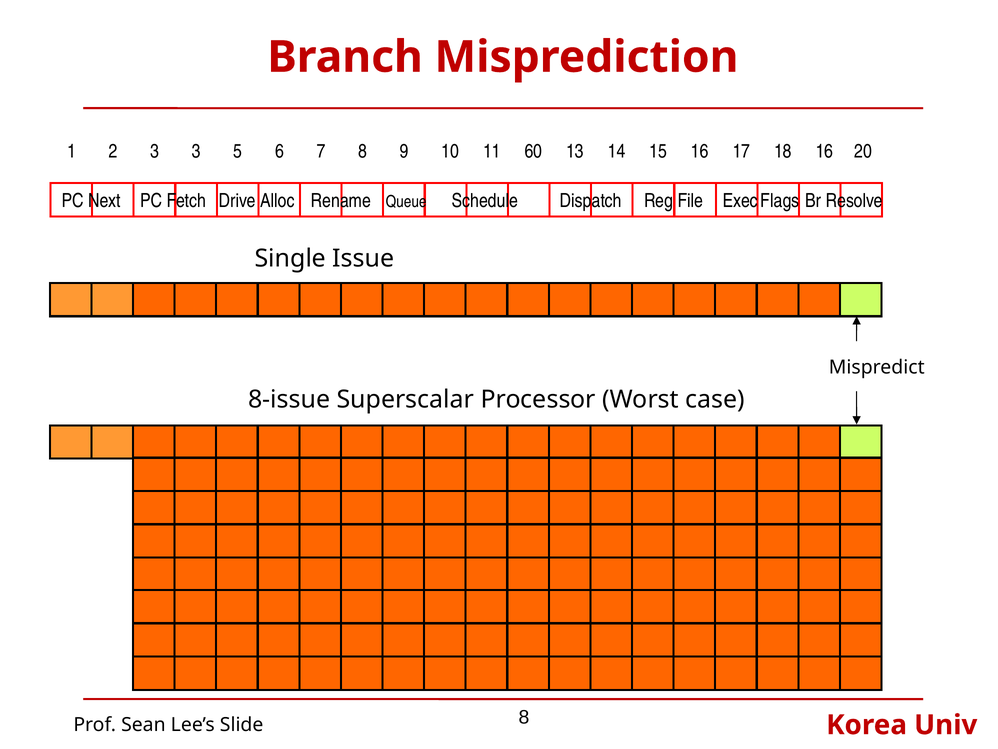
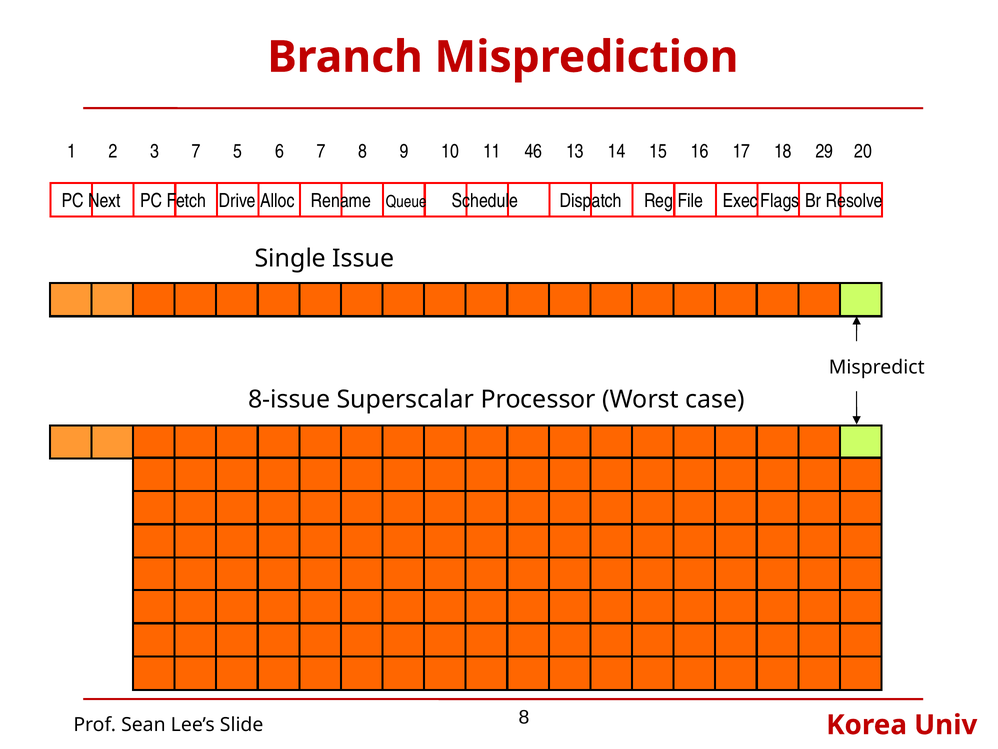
3 3: 3 -> 7 (196, 151)
60: 60 -> 46 (533, 151)
18 16: 16 -> 29 (824, 151)
